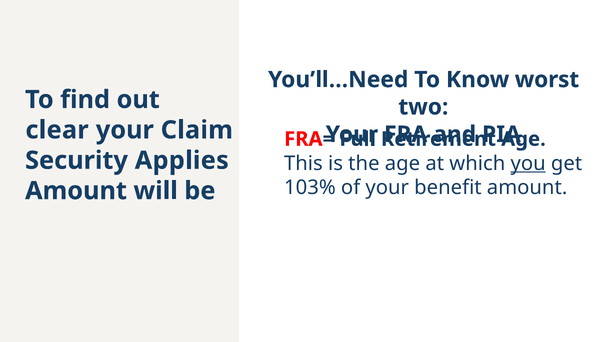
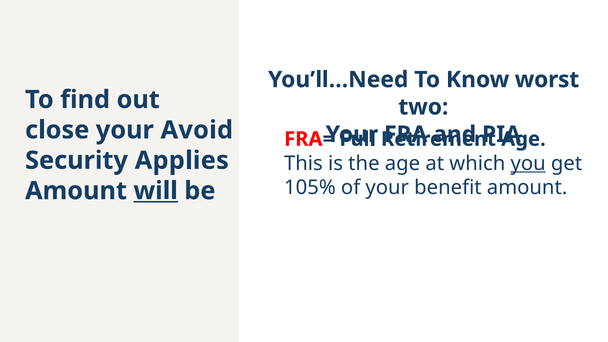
clear: clear -> close (57, 130)
Claim: Claim -> Avoid (197, 130)
103%: 103% -> 105% (310, 188)
will underline: none -> present (156, 191)
